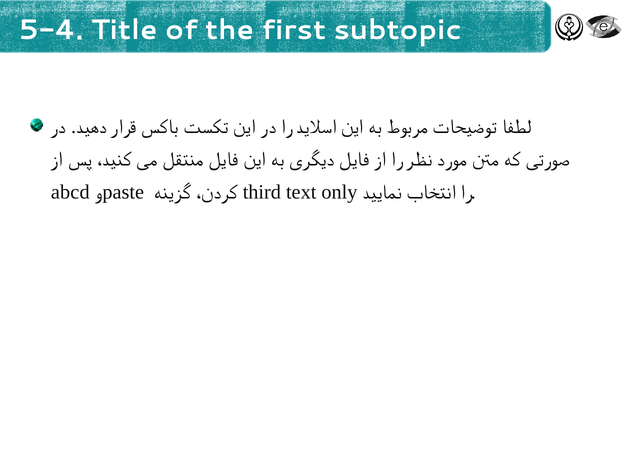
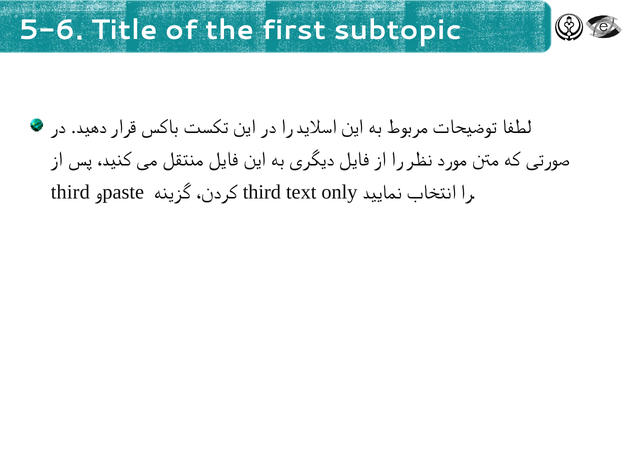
5-4: 5-4 -> 5-6 (51, 30)
abcd: abcd -> third (70, 192)
